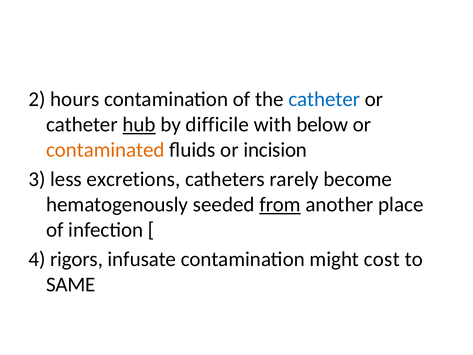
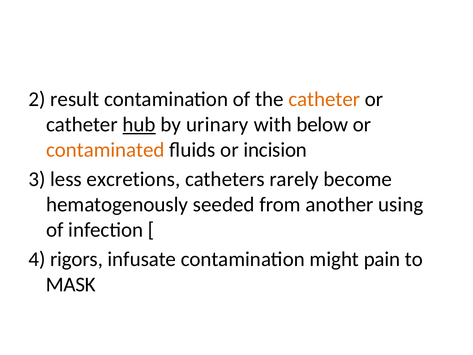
hours: hours -> result (75, 99)
catheter colour: blue -> orange (324, 99)
difficile: difficile -> urinary (217, 124)
from underline: present -> none (280, 204)
place: place -> using (401, 204)
cost: cost -> pain (382, 259)
SAME: SAME -> MASK (71, 284)
